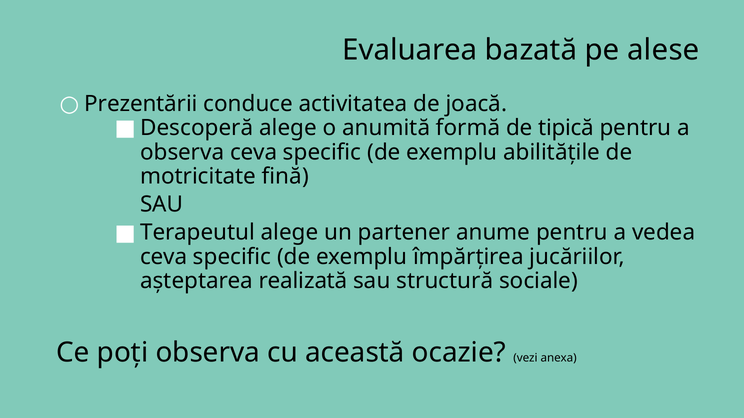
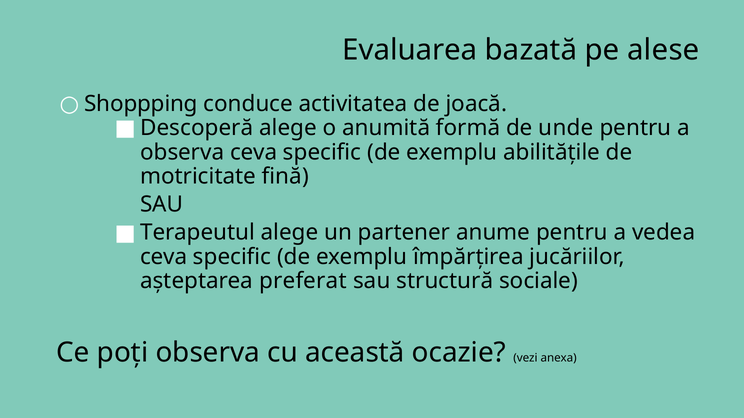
Prezentării: Prezentării -> Shoppping (141, 104)
tipică: tipică -> unde (566, 128)
realizată: realizată -> preferat (303, 281)
